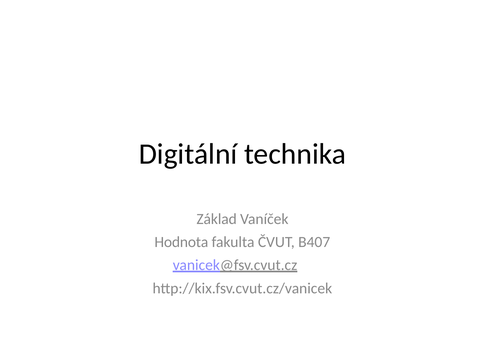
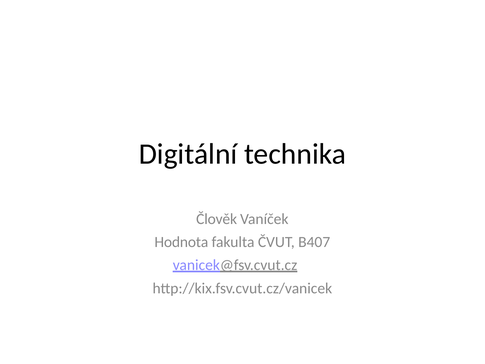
Základ: Základ -> Člověk (217, 219)
